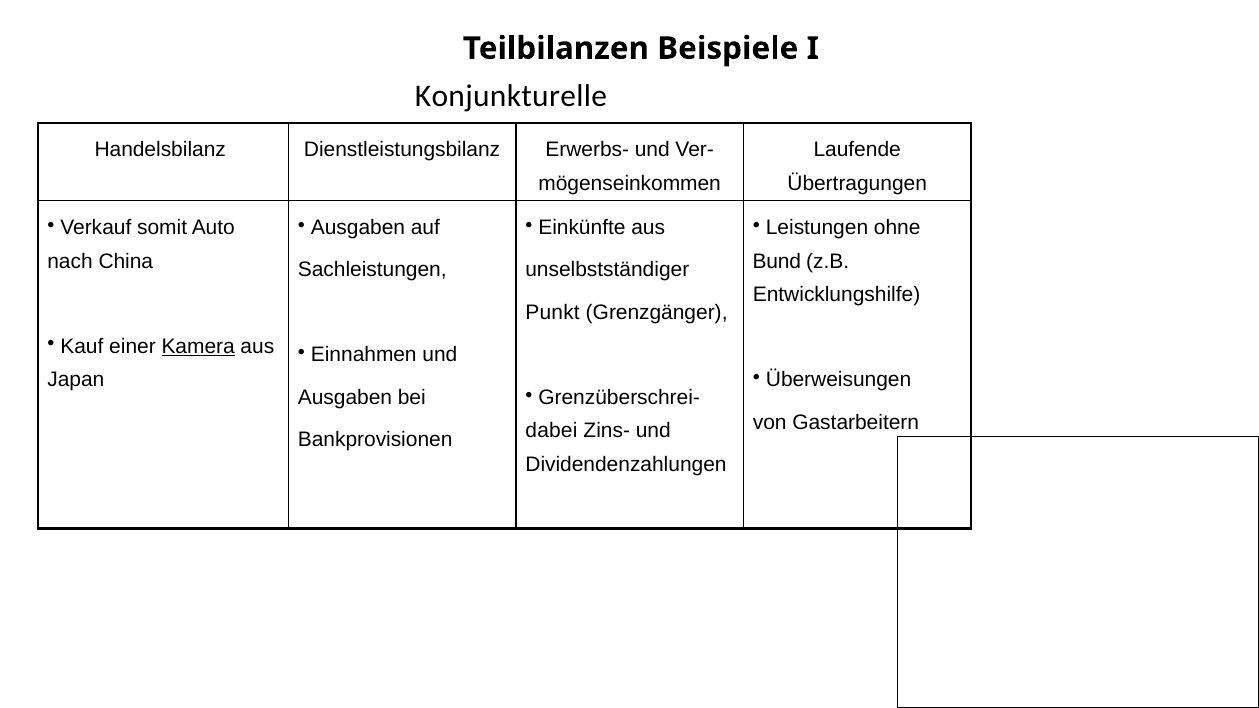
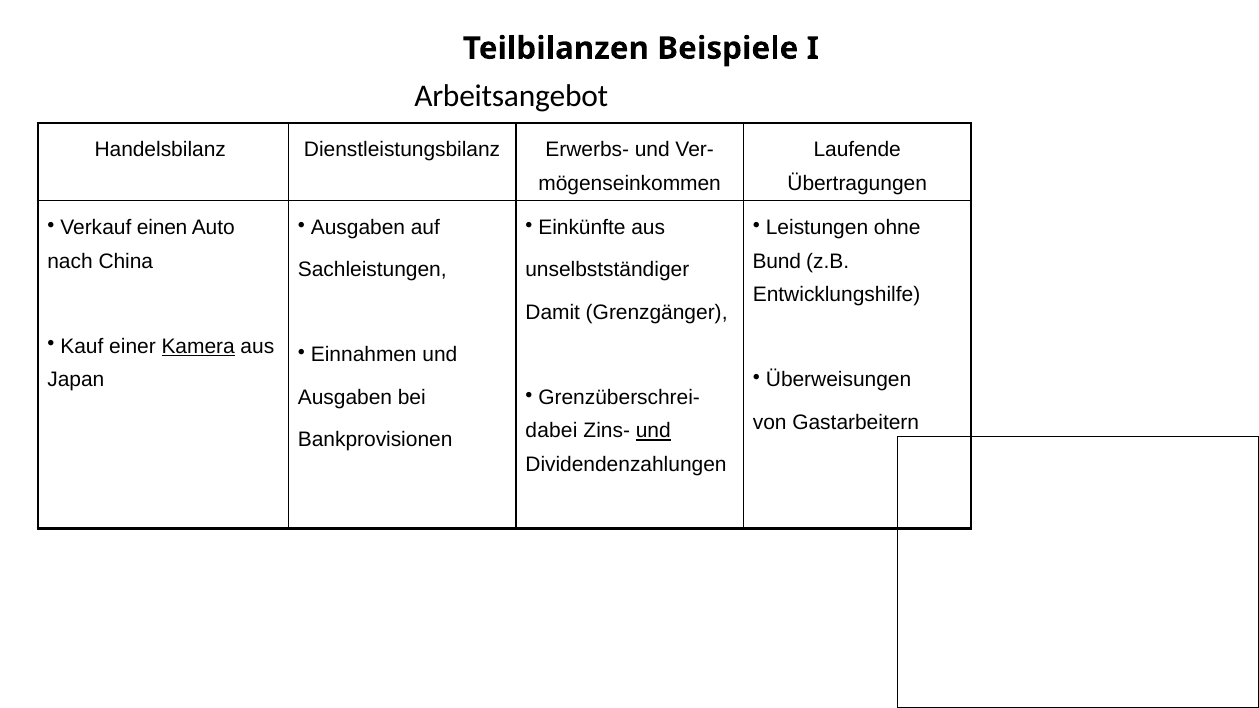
Konjunkturelle: Konjunkturelle -> Arbeitsangebot (511, 96)
somit: somit -> einen (162, 228)
Punkt: Punkt -> Damit (553, 313)
und underline: none -> present (653, 431)
